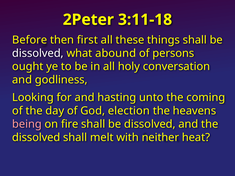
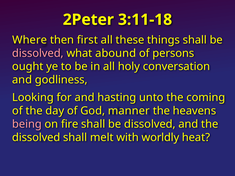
Before: Before -> Where (30, 40)
dissolved colour: white -> pink (38, 53)
election: election -> manner (129, 111)
neither: neither -> worldly (160, 138)
